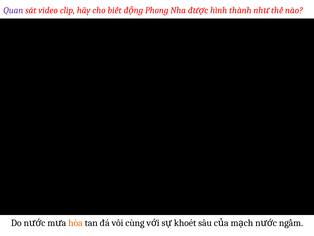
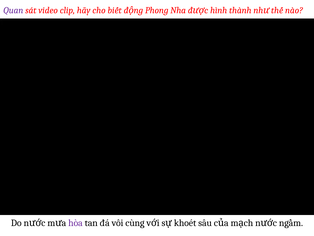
hòa colour: orange -> purple (75, 223)
